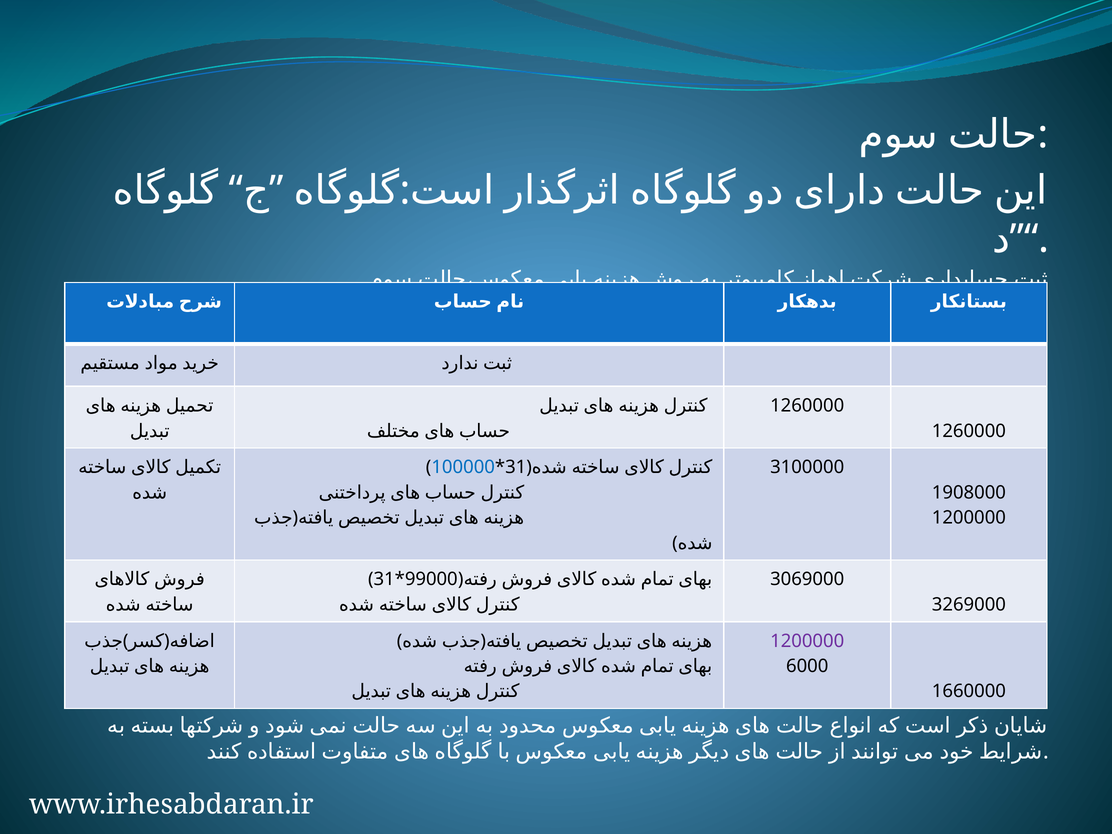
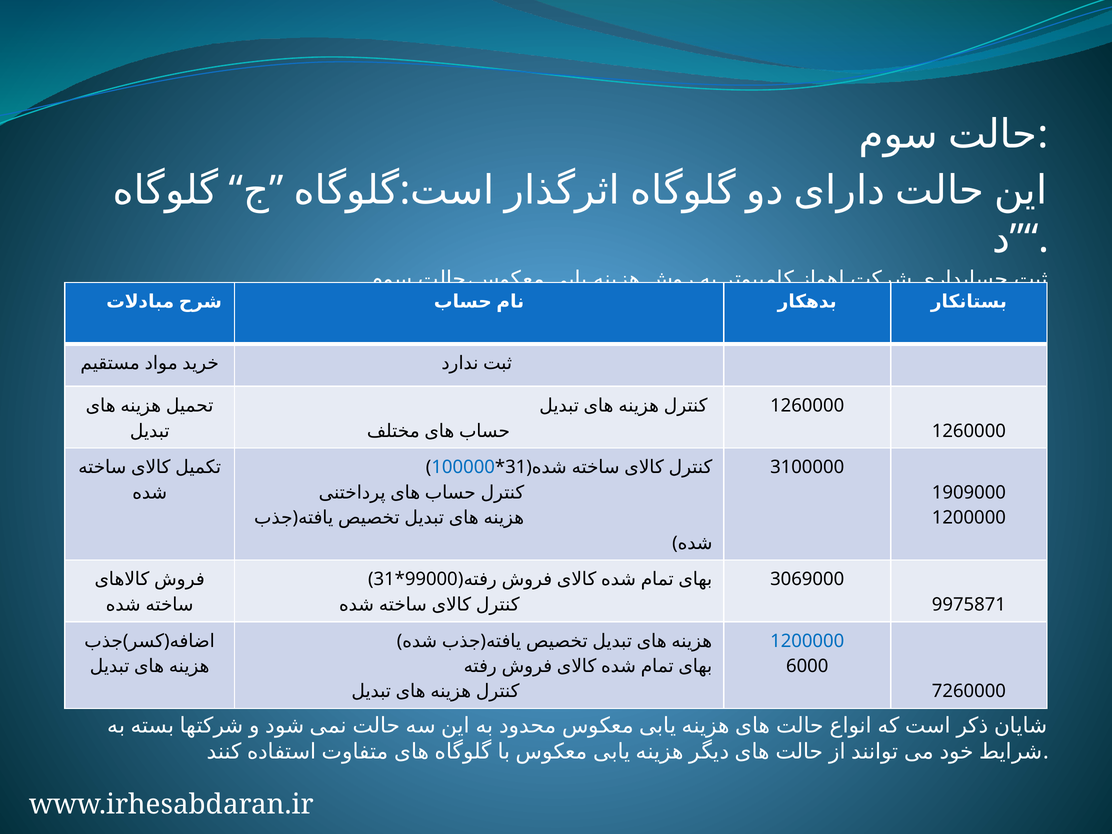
1908000: 1908000 -> 1909000 (969, 492)
3269000: 3269000 -> 9975871 (969, 605)
1200000 colour: purple -> blue (807, 641)
1660000: 1660000 -> 7260000 (969, 691)
